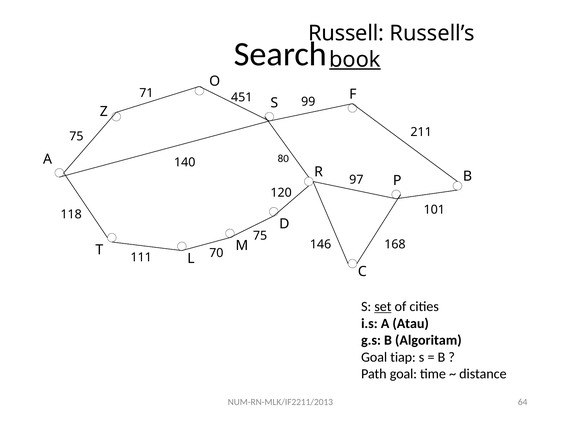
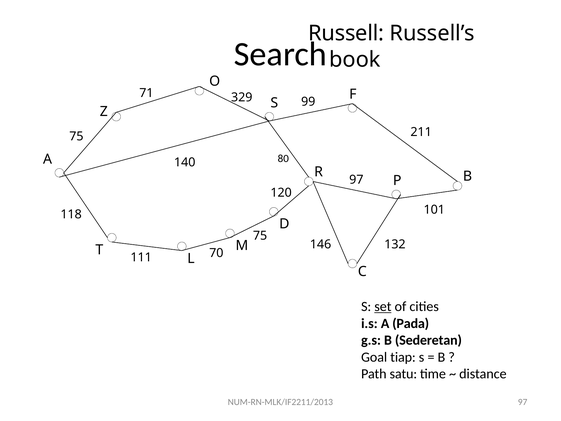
book underline: present -> none (355, 60)
451: 451 -> 329 (242, 97)
168: 168 -> 132 (395, 244)
Atau: Atau -> Pada (411, 323)
Algoritam: Algoritam -> Sederetan (428, 340)
Path goal: goal -> satu (403, 374)
NUM-RN-MLK/IF2211/2013 64: 64 -> 97 (523, 402)
